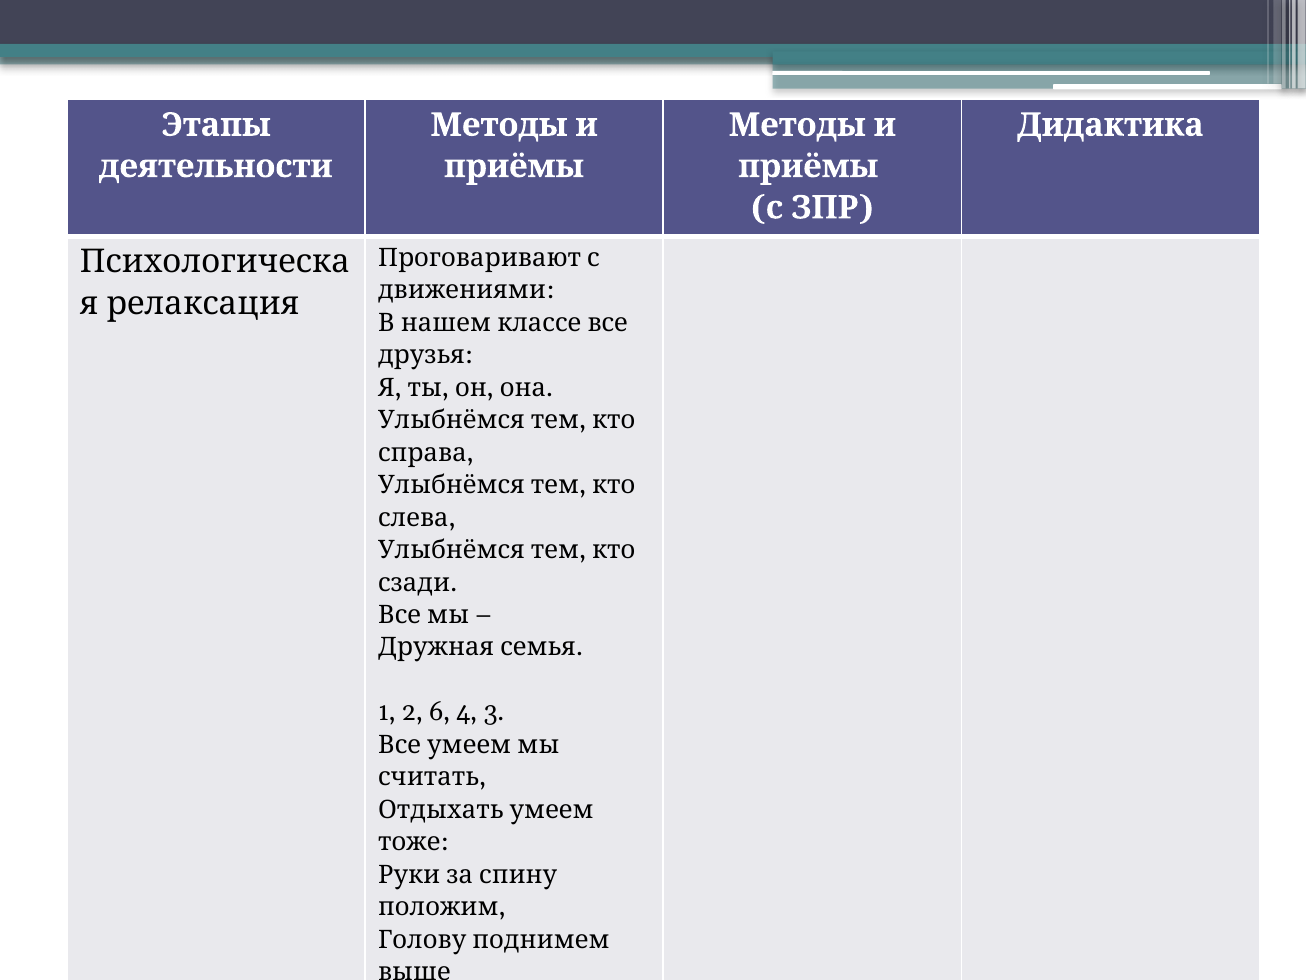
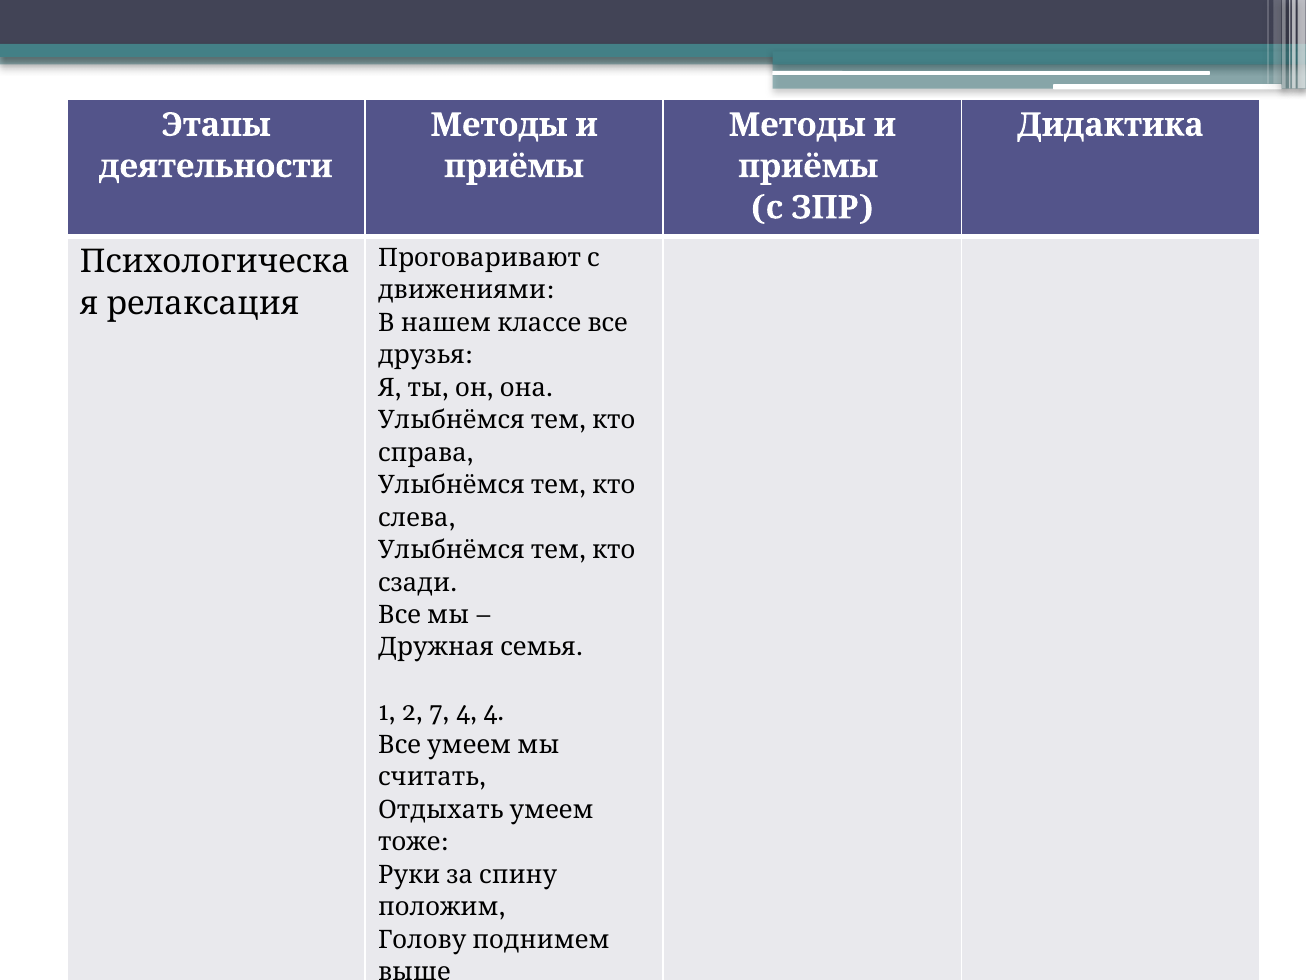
6: 6 -> 7 (439, 712)
4 3: 3 -> 4 (494, 712)
